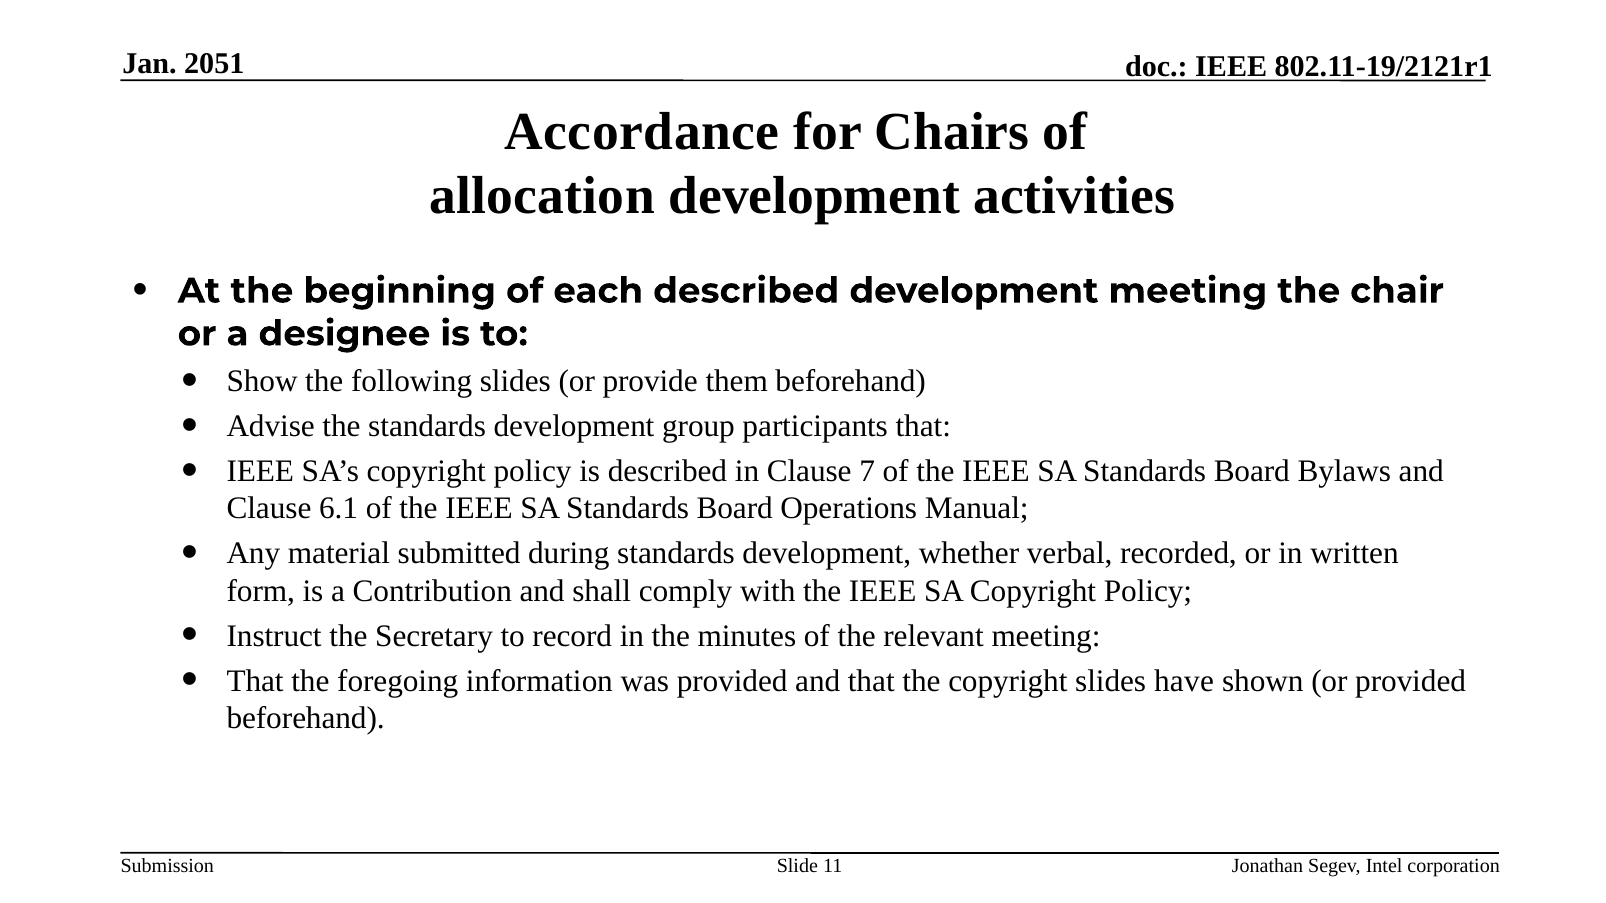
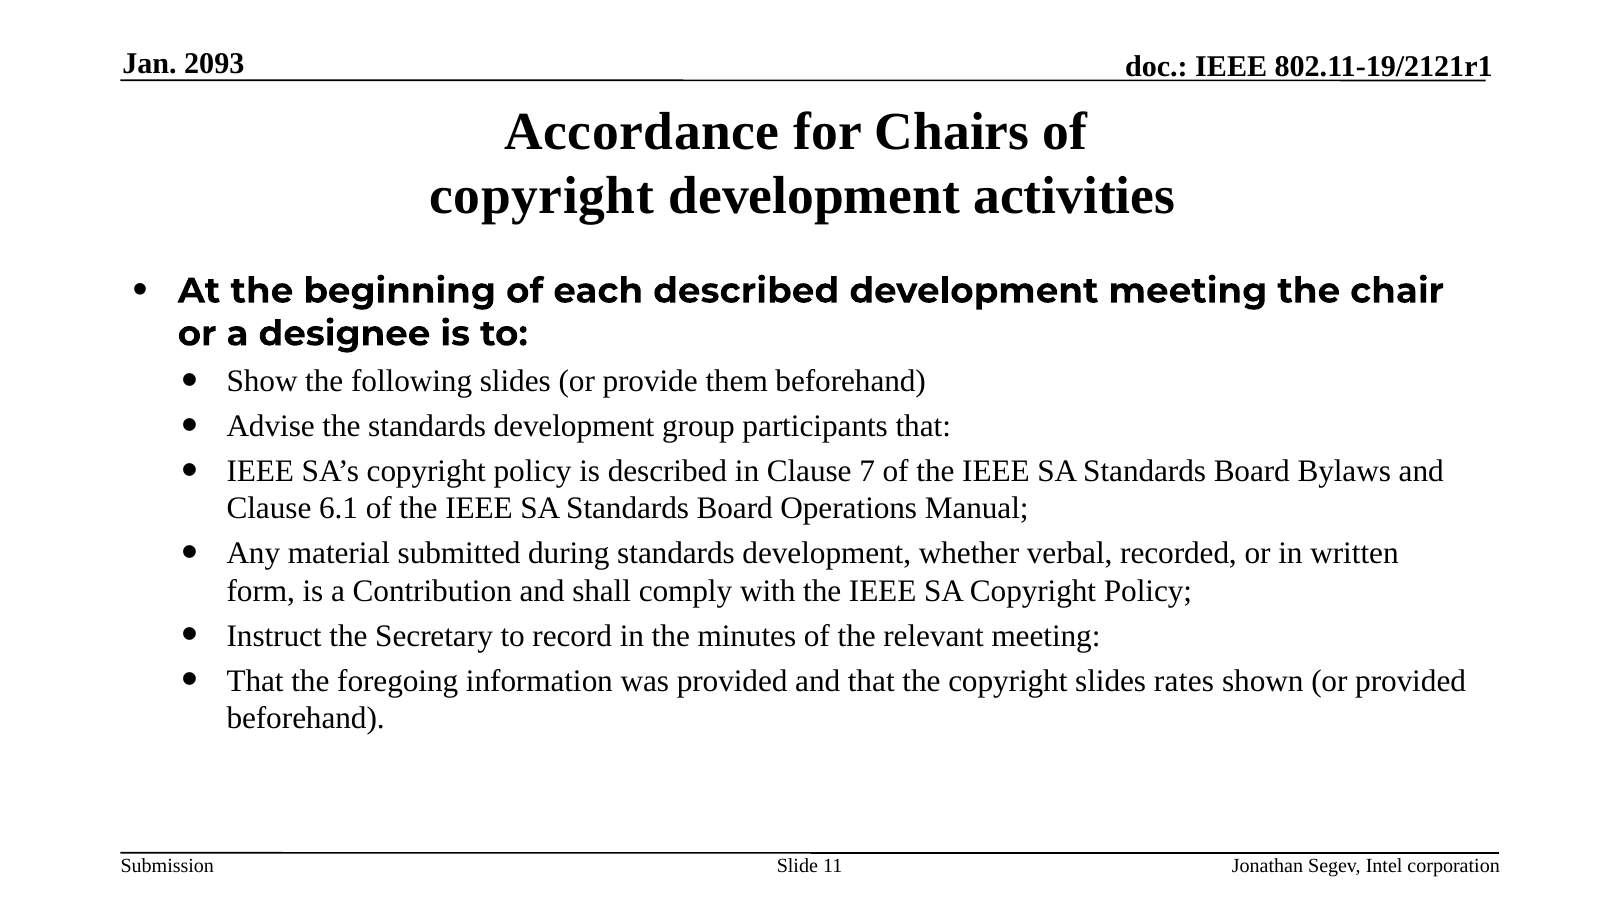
2051: 2051 -> 2093 (214, 64)
allocation: allocation -> copyright (542, 196)
have: have -> rates (1184, 681)
